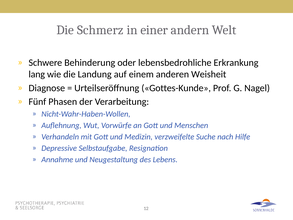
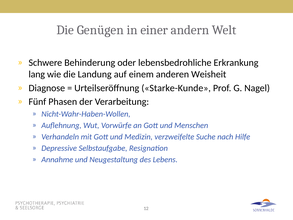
Schmerz: Schmerz -> Genügen (100, 30)
Gottes-Kunde: Gottes-Kunde -> Starke-Kunde (176, 88)
